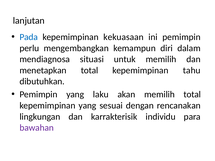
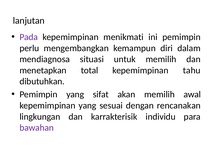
Pada colour: blue -> purple (29, 37)
kekuasaan: kekuasaan -> menikmati (124, 37)
laku: laku -> sifat (101, 95)
memilih total: total -> awal (192, 95)
